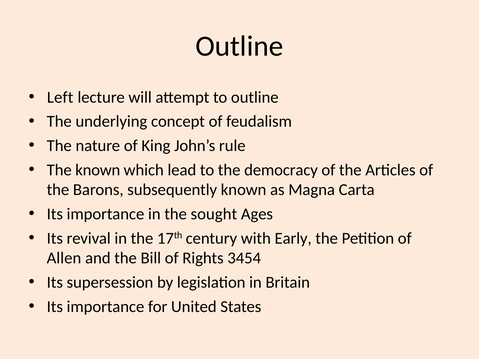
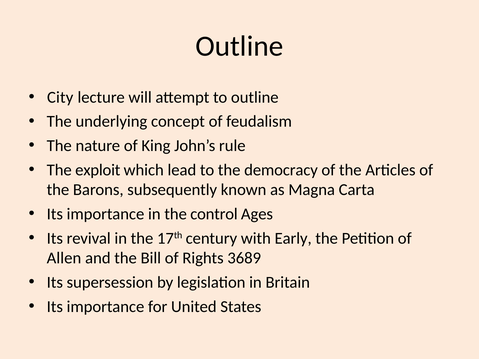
Left: Left -> City (60, 97)
The known: known -> exploit (98, 170)
sought: sought -> control (214, 214)
3454: 3454 -> 3689 (244, 258)
